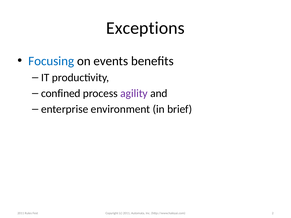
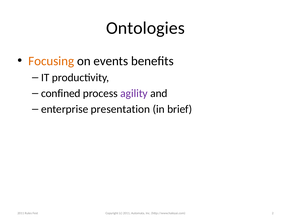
Exceptions: Exceptions -> Ontologies (145, 28)
Focusing colour: blue -> orange (51, 61)
environment: environment -> presentation (120, 109)
